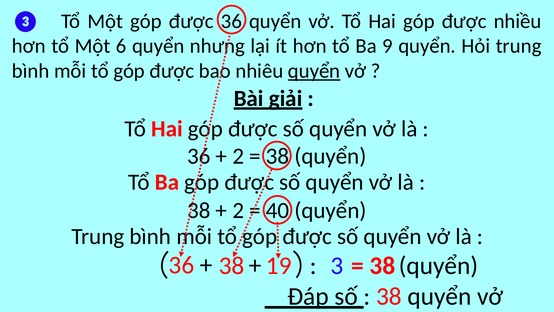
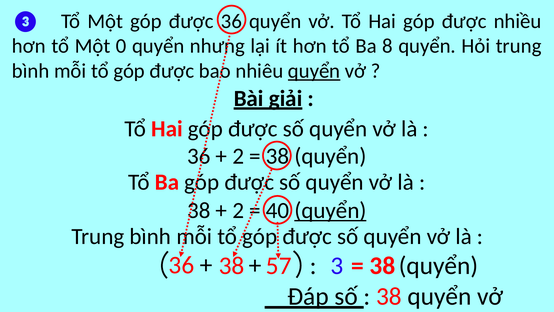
6: 6 -> 0 (121, 46)
9: 9 -> 8 (388, 46)
quyển underline: none -> present (330, 210)
19: 19 -> 57 (279, 266)
